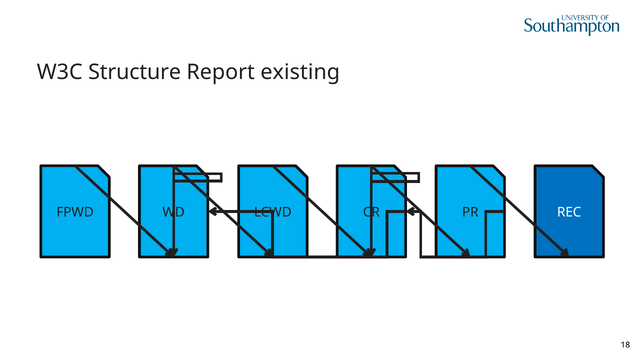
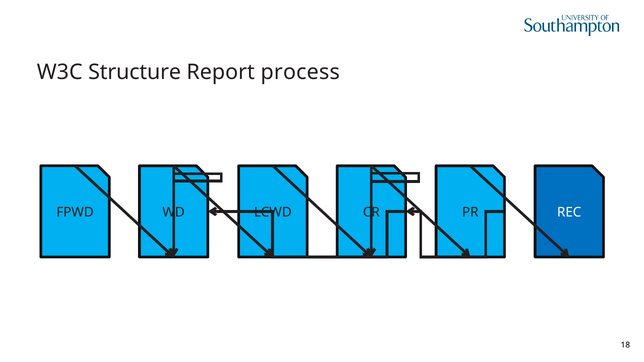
existing: existing -> process (300, 72)
